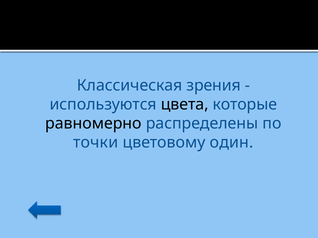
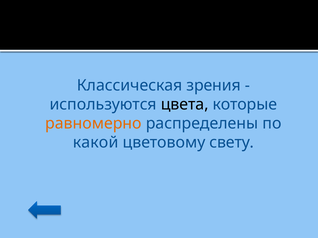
равномерно colour: black -> orange (93, 124)
точки: точки -> какой (96, 143)
один: один -> свету (232, 143)
